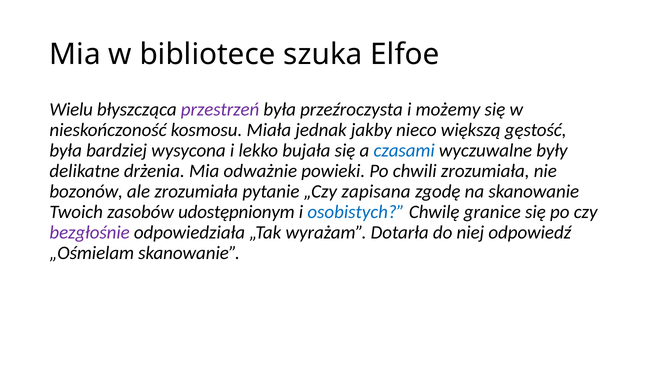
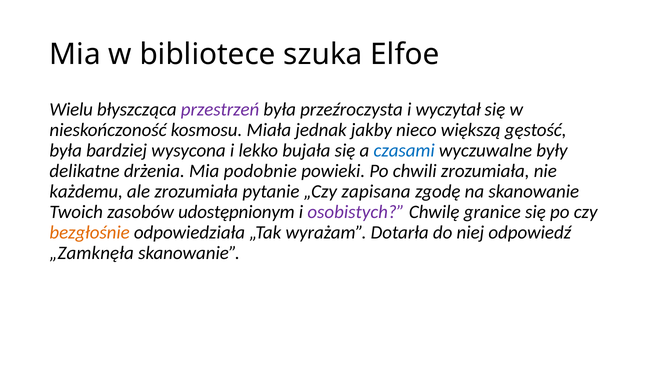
możemy: możemy -> wyczytał (448, 110)
odważnie: odważnie -> podobnie (260, 171)
bozonów: bozonów -> każdemu (86, 192)
osobistych colour: blue -> purple (356, 212)
bezgłośnie colour: purple -> orange (90, 232)
„Ośmielam: „Ośmielam -> „Zamknęła (92, 253)
